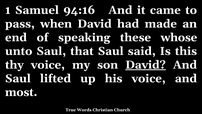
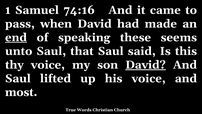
94:16: 94:16 -> 74:16 (79, 10)
end underline: none -> present (16, 37)
whose: whose -> seems (179, 37)
